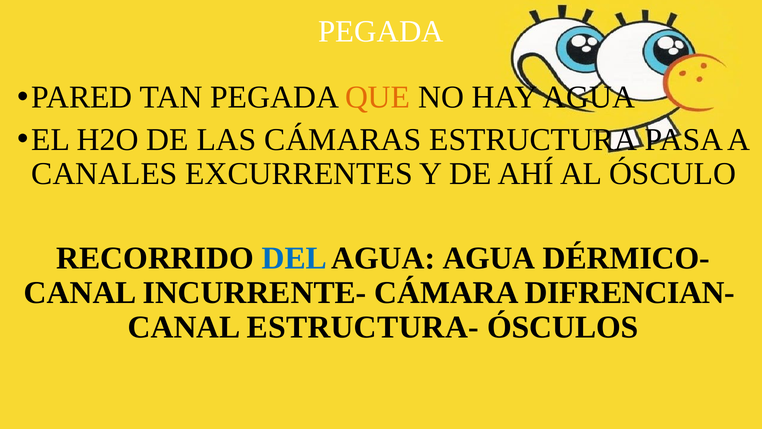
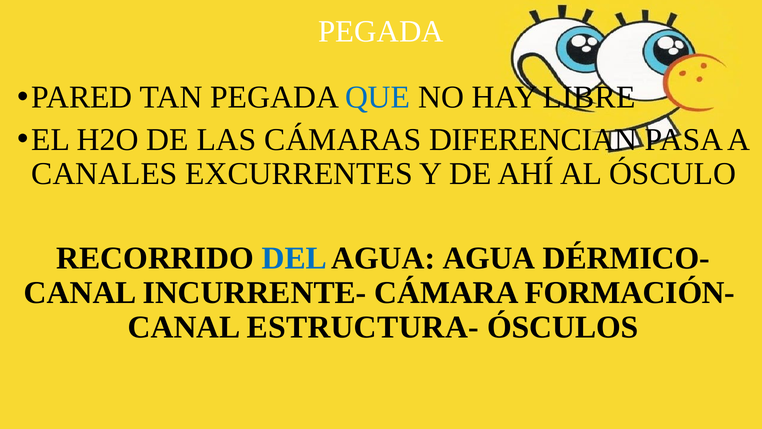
QUE colour: orange -> blue (378, 97)
HAY AGUA: AGUA -> LIBRE (589, 97)
ESTRUCTURA: ESTRUCTURA -> DIFERENCIAN (533, 139)
DIFRENCIAN-: DIFRENCIAN- -> FORMACIÓN- (630, 292)
